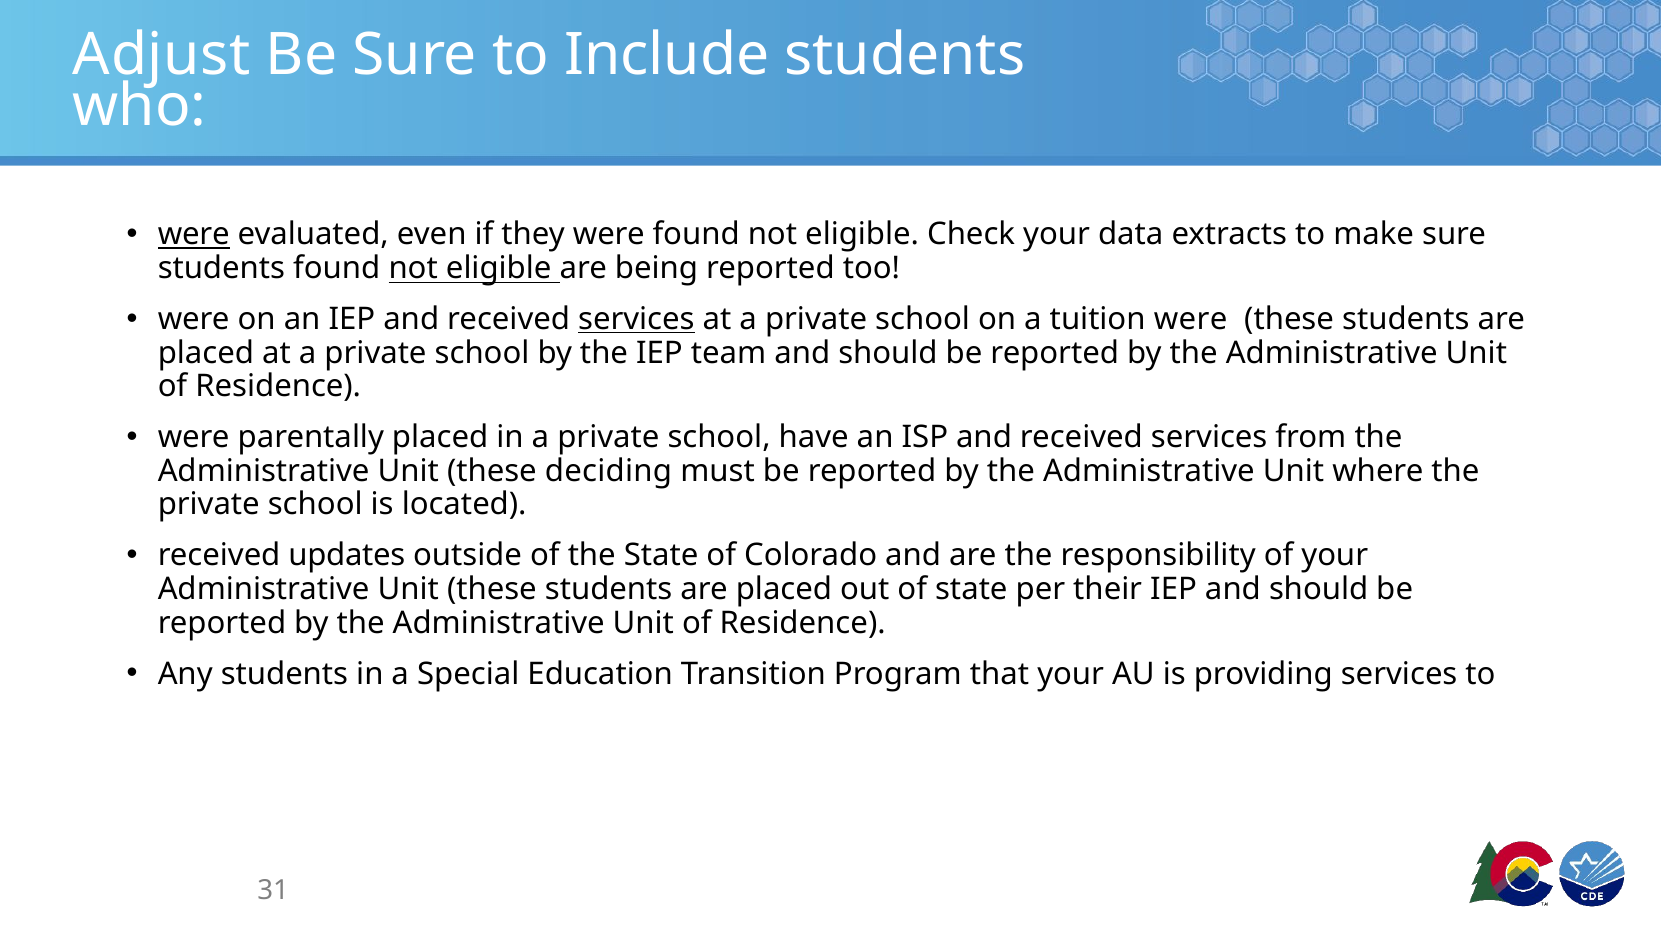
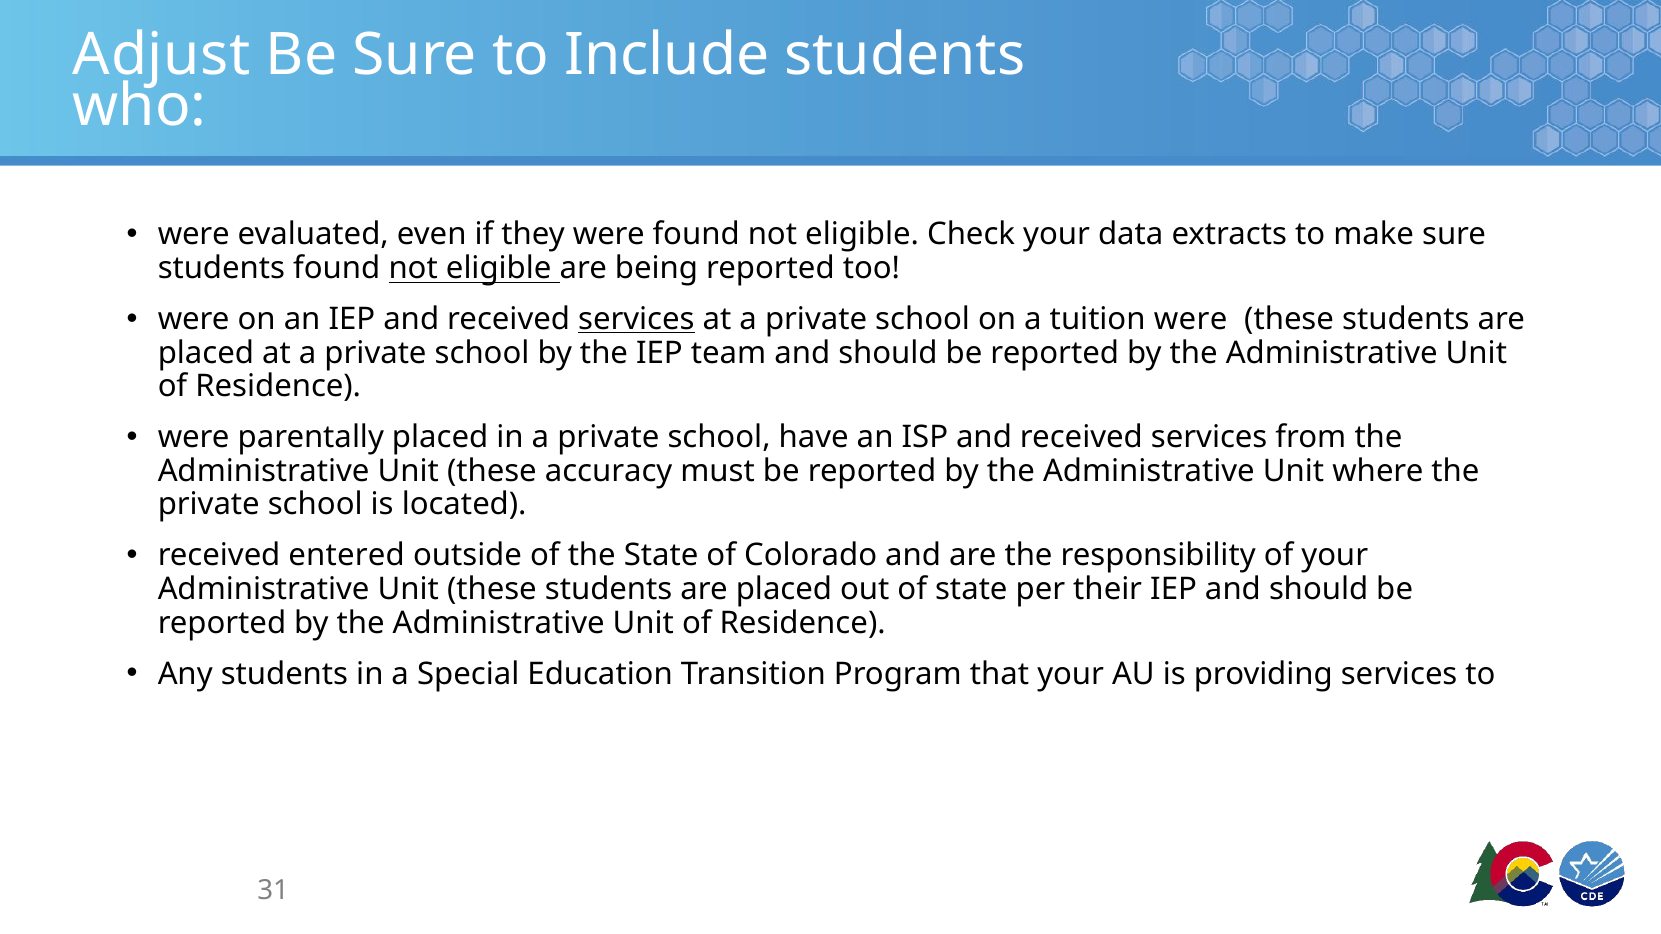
were underline: present -> none (194, 235)
deciding: deciding -> accuracy (609, 471)
updates: updates -> entered (347, 556)
